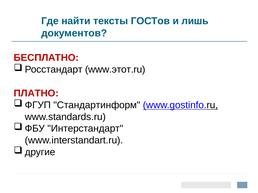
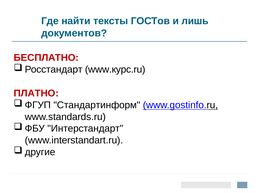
www.этот.ru: www.этот.ru -> www.курс.ru (115, 70)
